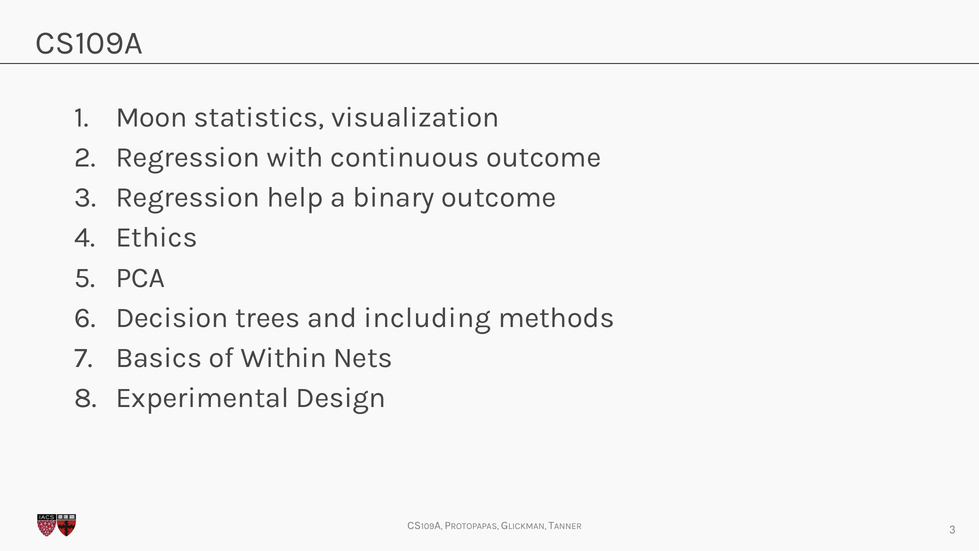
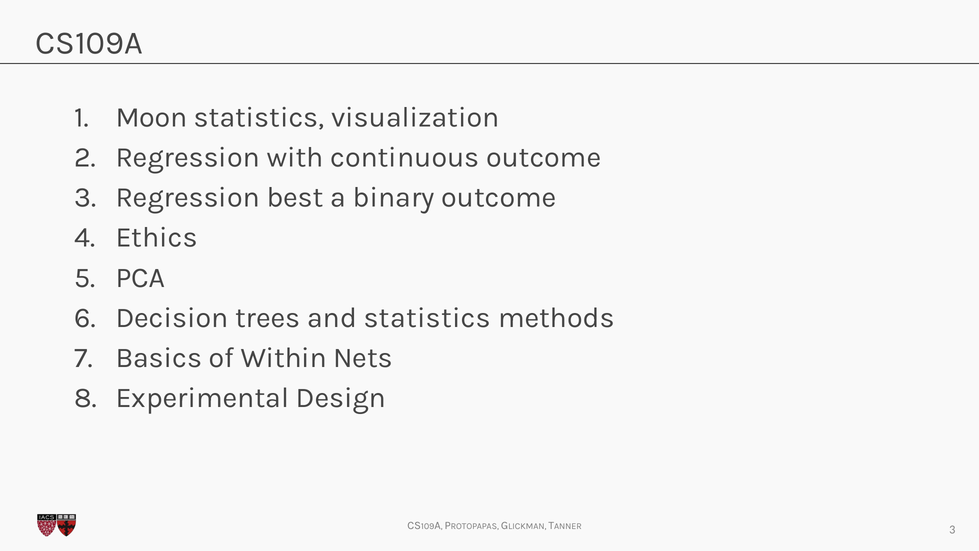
help: help -> best (295, 197)
and including: including -> statistics (427, 317)
